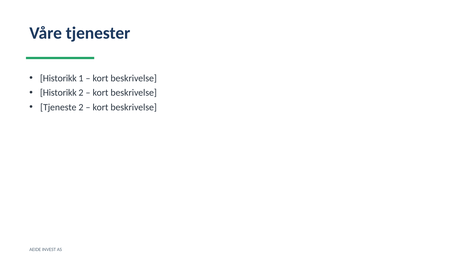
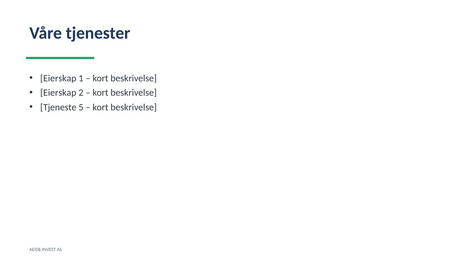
Historikk: Historikk -> Eierskap (58, 78)
Historikk: Historikk -> Eierskap (58, 93)
Tjeneste 2: 2 -> 5 (81, 107)
